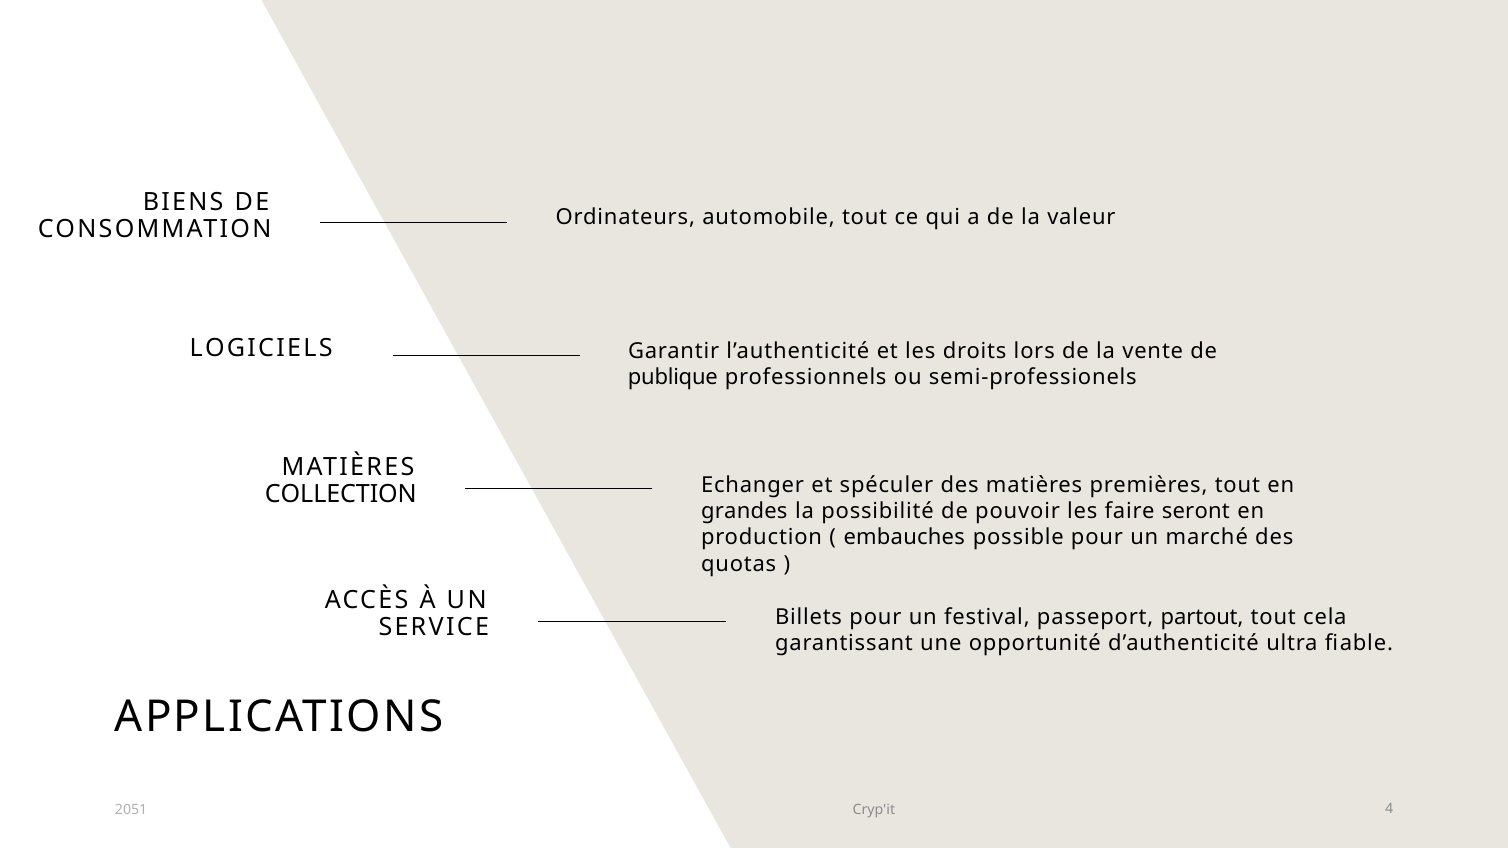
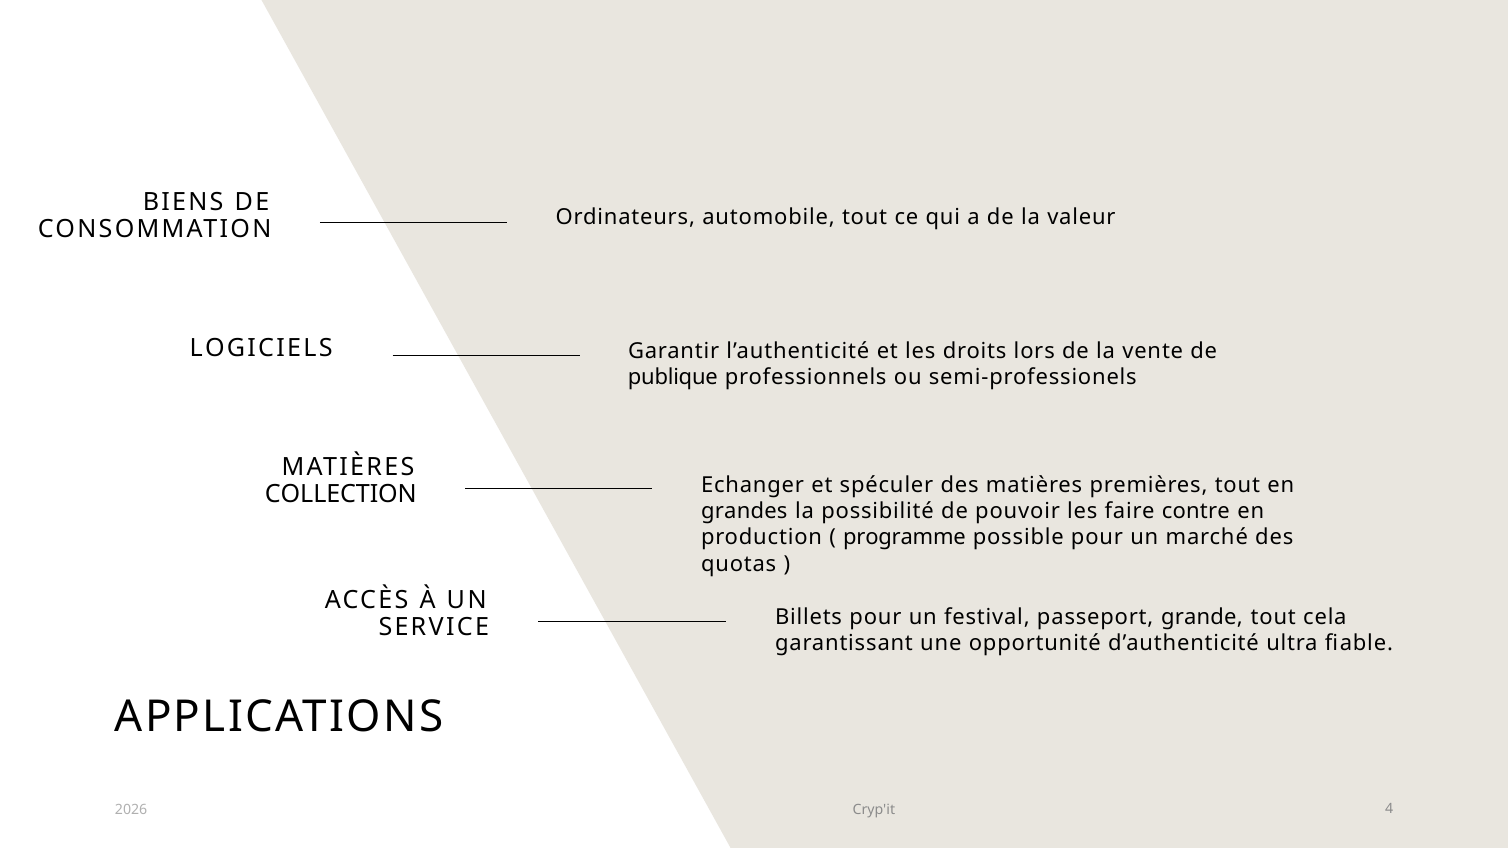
seront: seront -> contre (1196, 511)
embauches: embauches -> programme (904, 538)
partout: partout -> grande (1202, 617)
2051: 2051 -> 2026 (131, 810)
